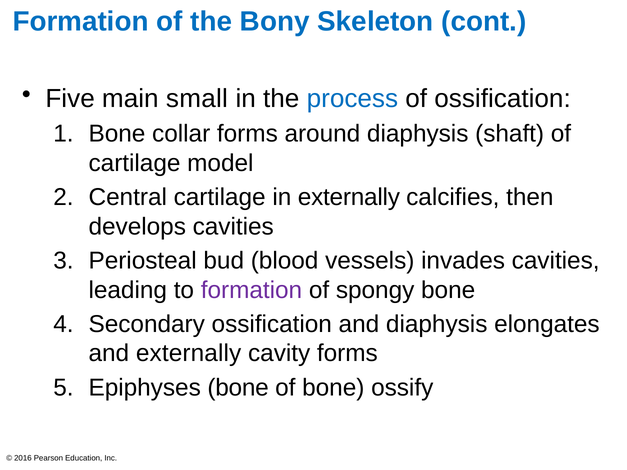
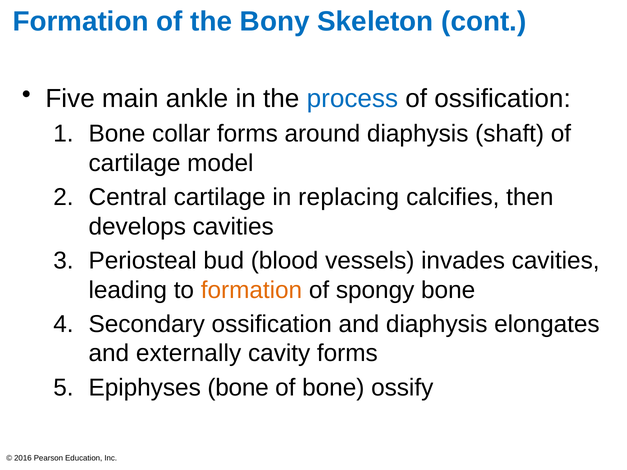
small: small -> ankle (197, 99)
in externally: externally -> replacing (349, 197)
formation colour: purple -> orange (251, 290)
